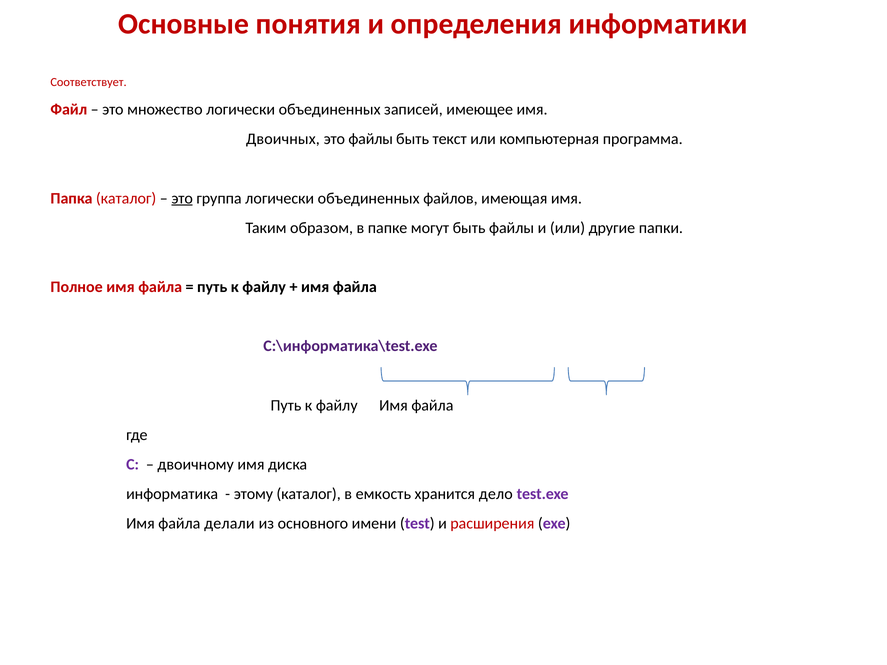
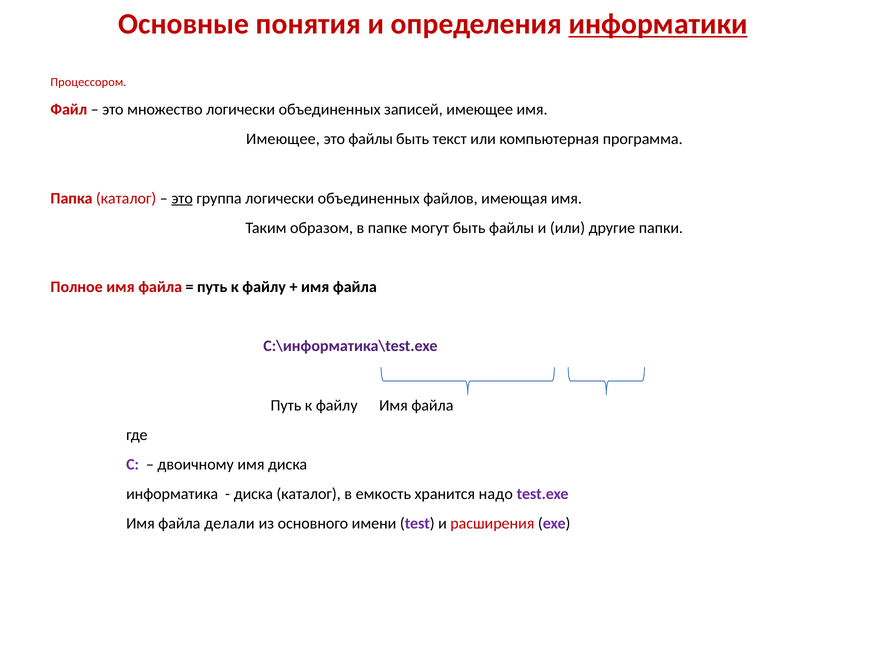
информатики underline: none -> present (658, 24)
Соответствует: Соответствует -> Процессором (88, 82)
Двоичных: Двоичных -> Имеющее (283, 139)
этому: этому -> диска (253, 494)
дело: дело -> надо (496, 494)
